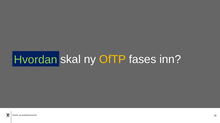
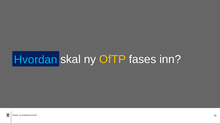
Hvordan colour: light green -> light blue (36, 60)
